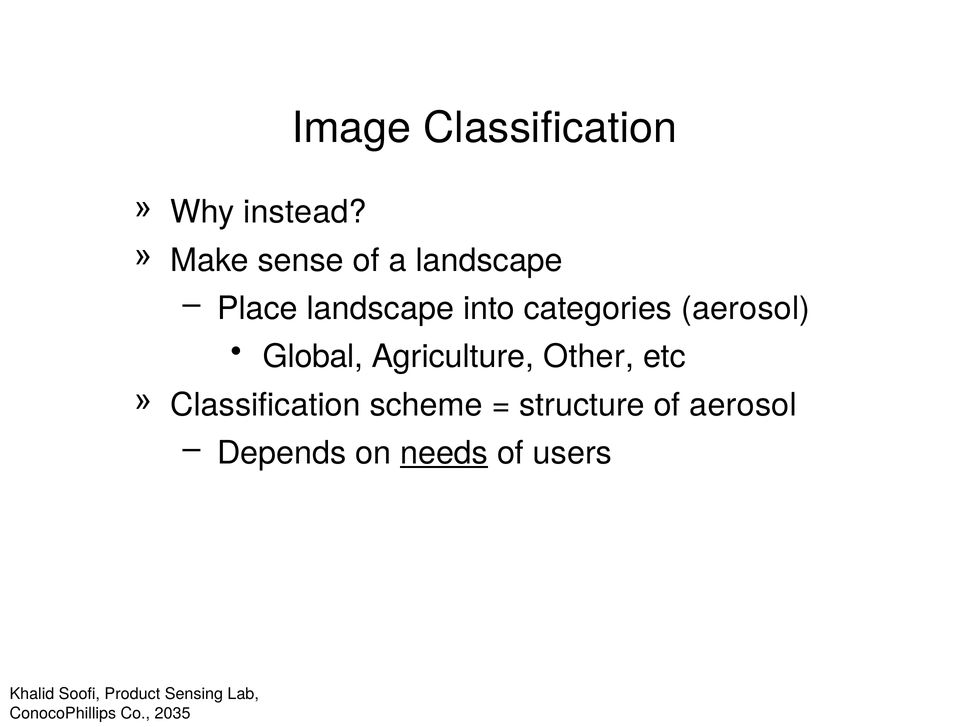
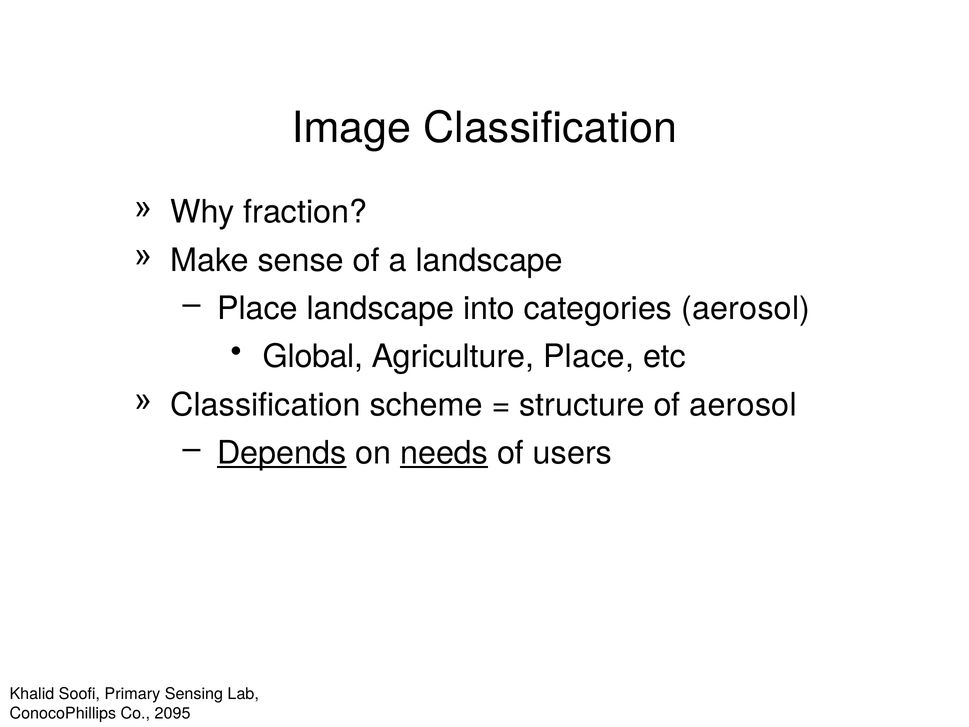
instead: instead -> fraction (305, 212)
Agriculture Other: Other -> Place (589, 357)
Depends underline: none -> present (282, 453)
Product: Product -> Primary (132, 694)
2035: 2035 -> 2095 (173, 713)
